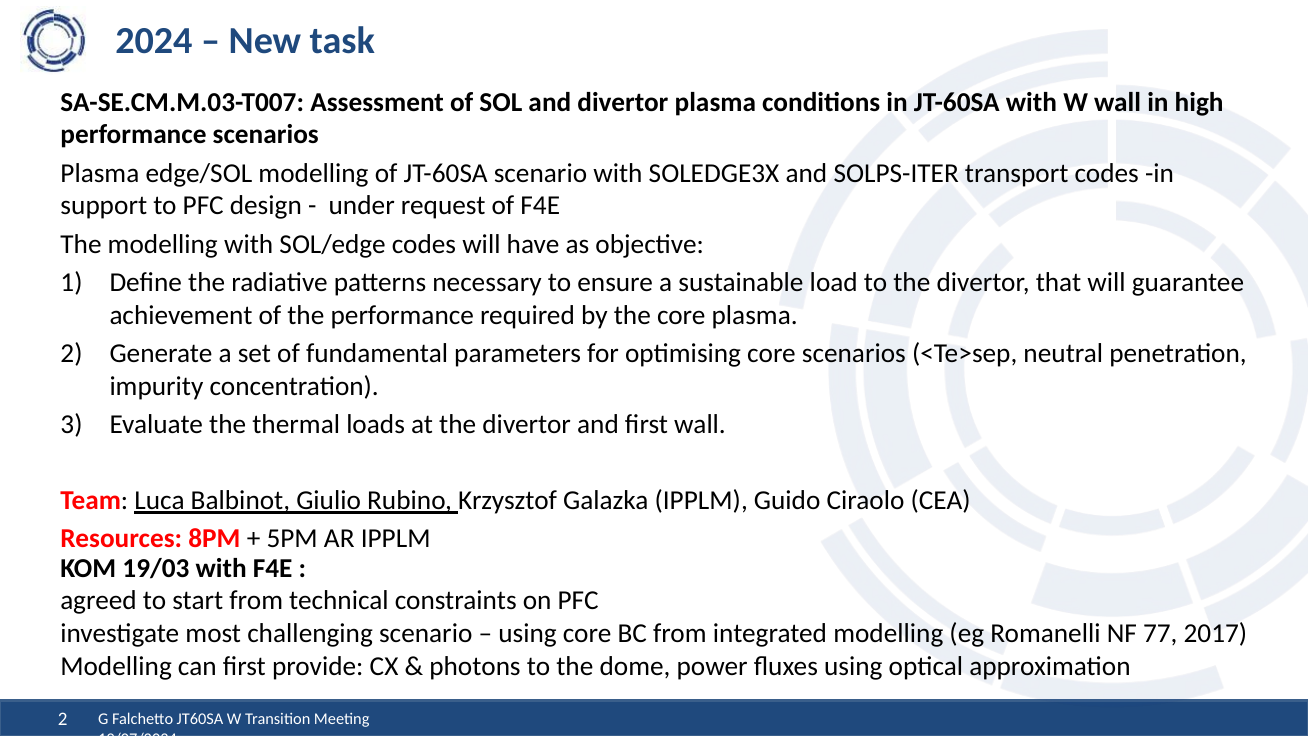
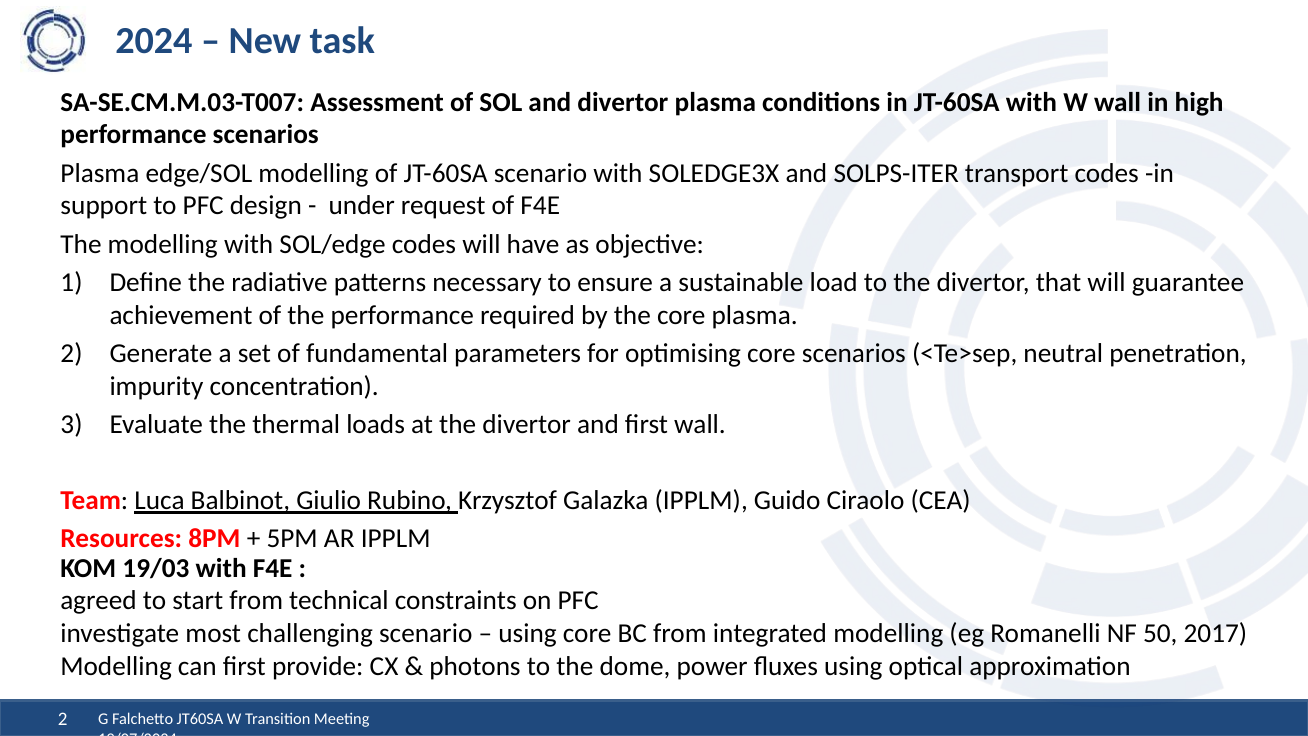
77: 77 -> 50 (1160, 633)
